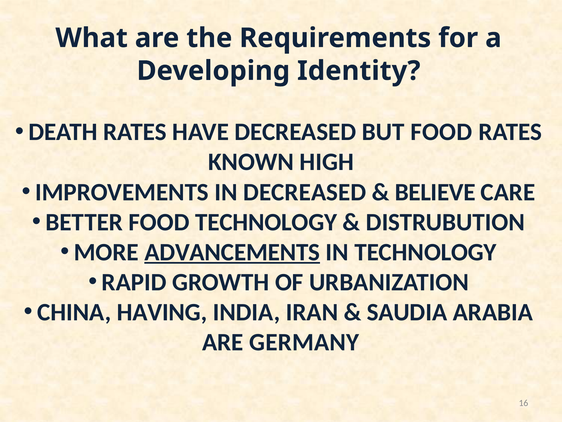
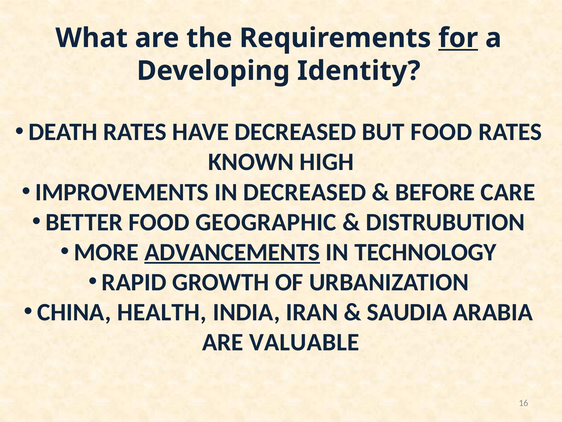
for underline: none -> present (458, 38)
BELIEVE: BELIEVE -> BEFORE (435, 192)
FOOD TECHNOLOGY: TECHNOLOGY -> GEOGRAPHIC (266, 222)
HAVING: HAVING -> HEALTH (162, 312)
GERMANY: GERMANY -> VALUABLE (304, 342)
